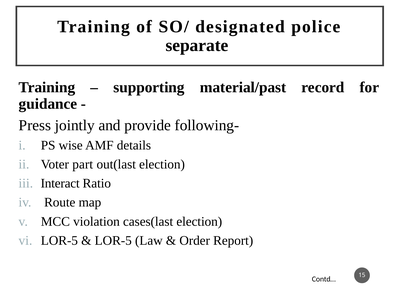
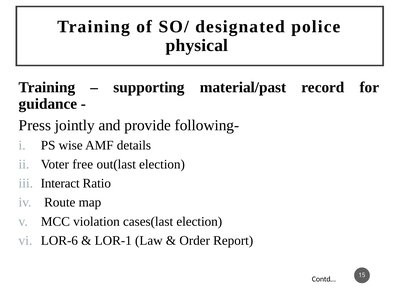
separate: separate -> physical (197, 45)
part: part -> free (83, 164)
LOR-5: LOR-5 -> LOR-6 (59, 240)
LOR-5: LOR-5 -> LOR-1 (113, 240)
